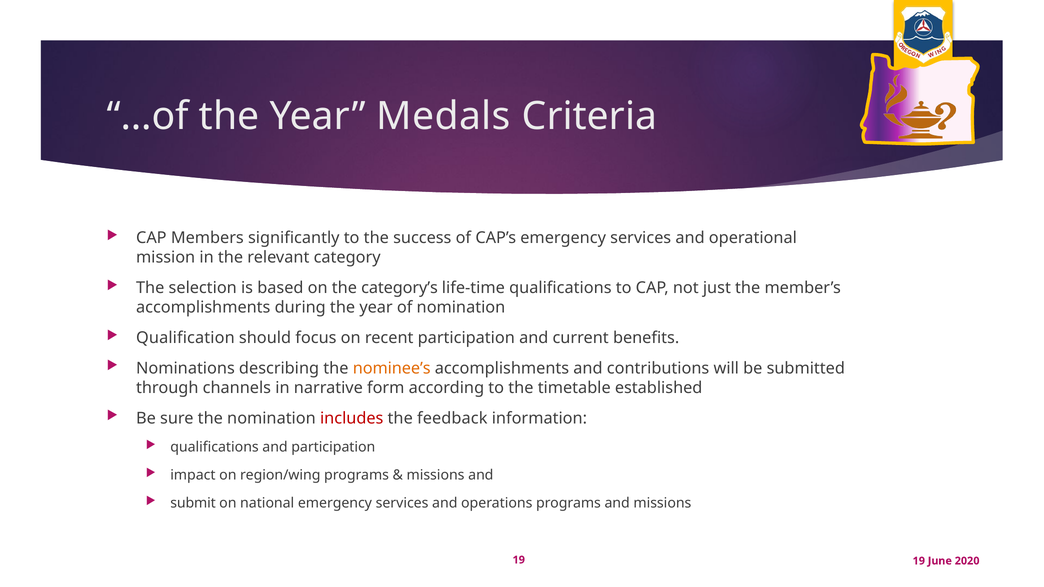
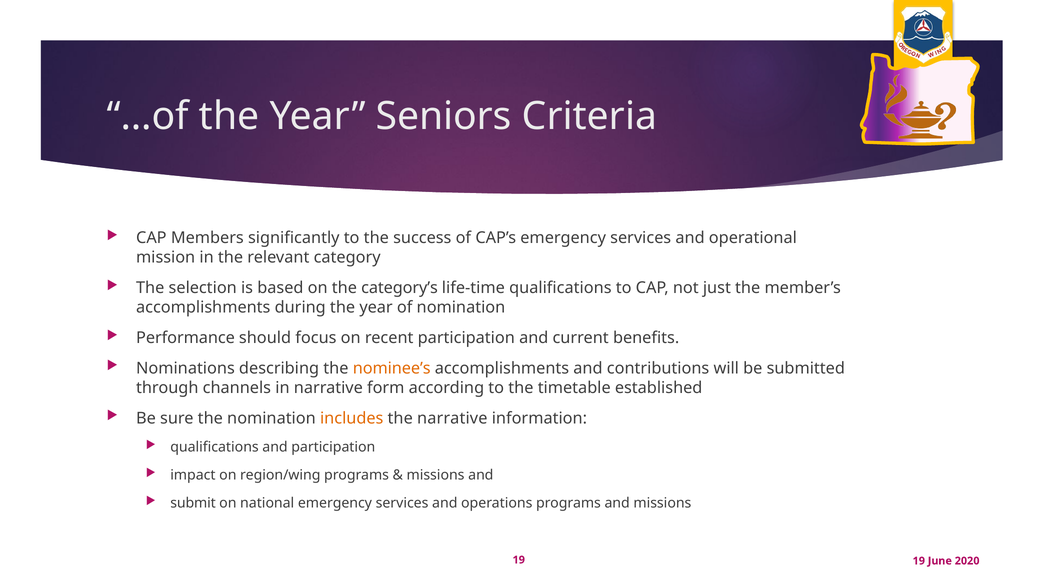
Medals: Medals -> Seniors (444, 116)
Qualification: Qualification -> Performance (185, 338)
includes colour: red -> orange (352, 418)
the feedback: feedback -> narrative (452, 418)
